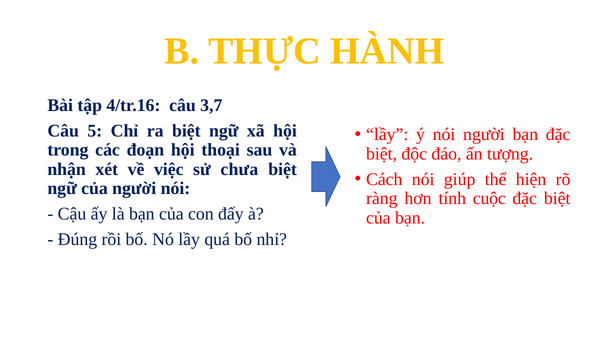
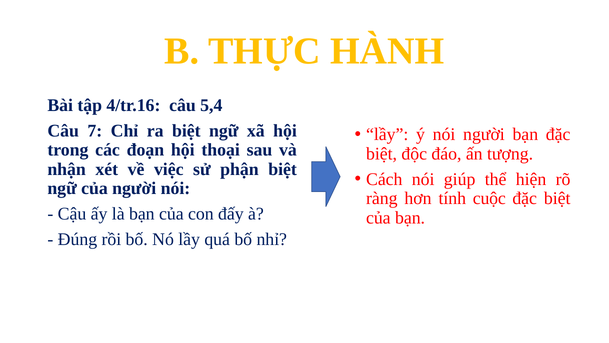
3,7: 3,7 -> 5,4 (211, 105)
5: 5 -> 7 (95, 131)
chưa: chưa -> phận (239, 169)
